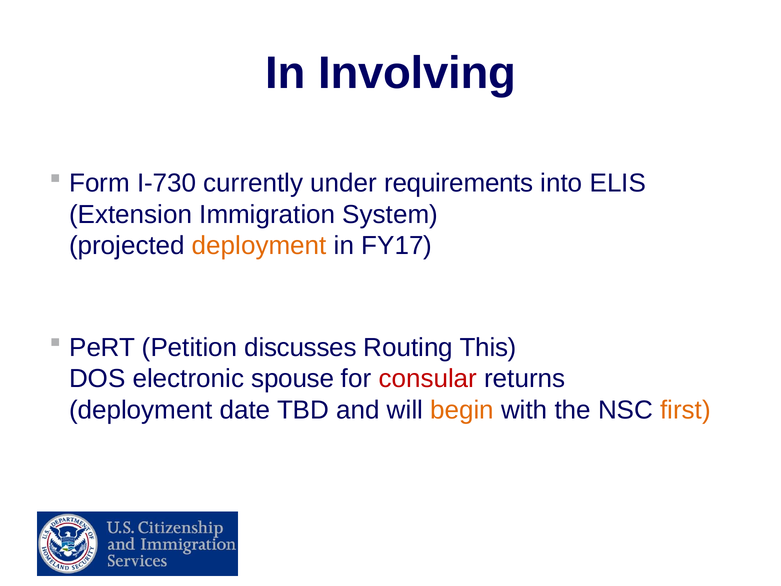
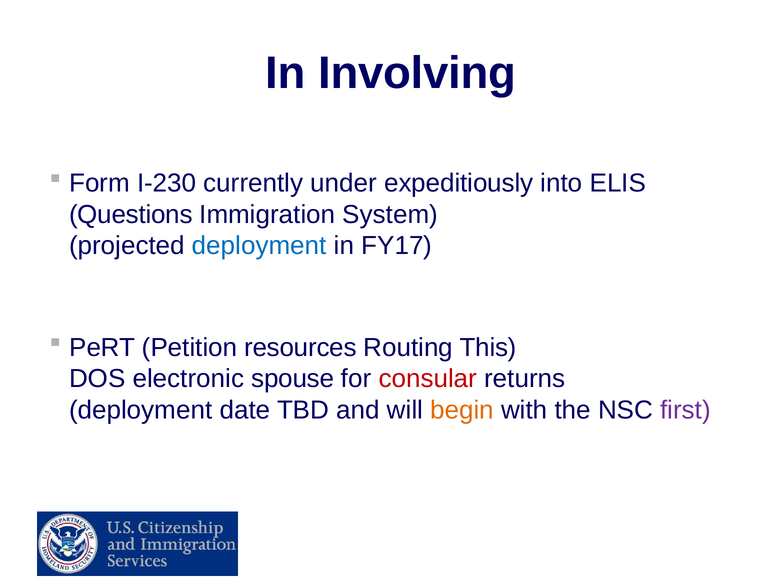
I-730: I-730 -> I-230 (167, 183)
requirements: requirements -> expeditiously (459, 183)
Extension: Extension -> Questions (131, 215)
deployment colour: orange -> blue (259, 246)
discusses: discusses -> resources (300, 347)
first colour: orange -> purple (686, 410)
